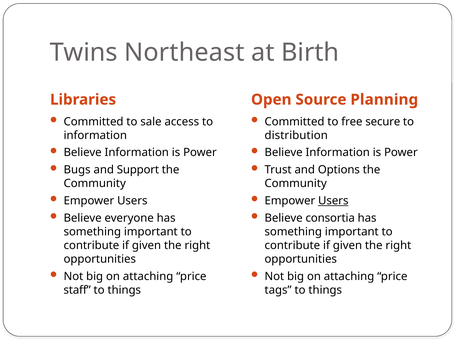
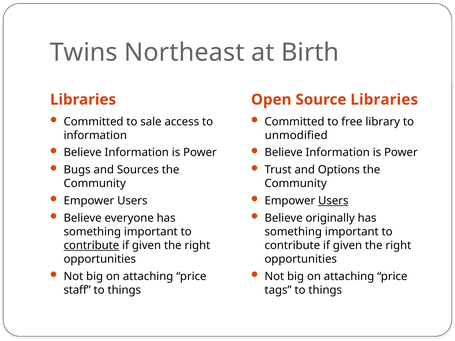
Source Planning: Planning -> Libraries (384, 100)
secure: secure -> library (383, 122)
distribution: distribution -> unmodified (296, 135)
Support: Support -> Sources (138, 170)
consortia: consortia -> originally (330, 218)
contribute underline: none -> present (91, 246)
